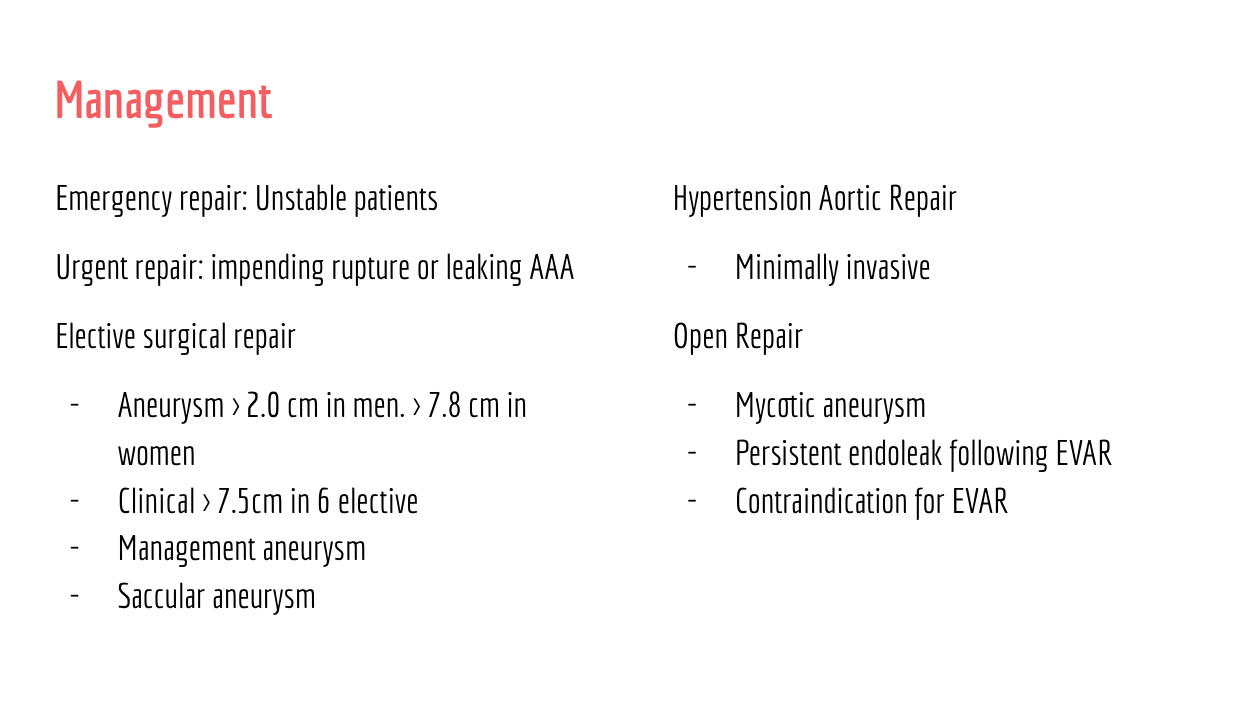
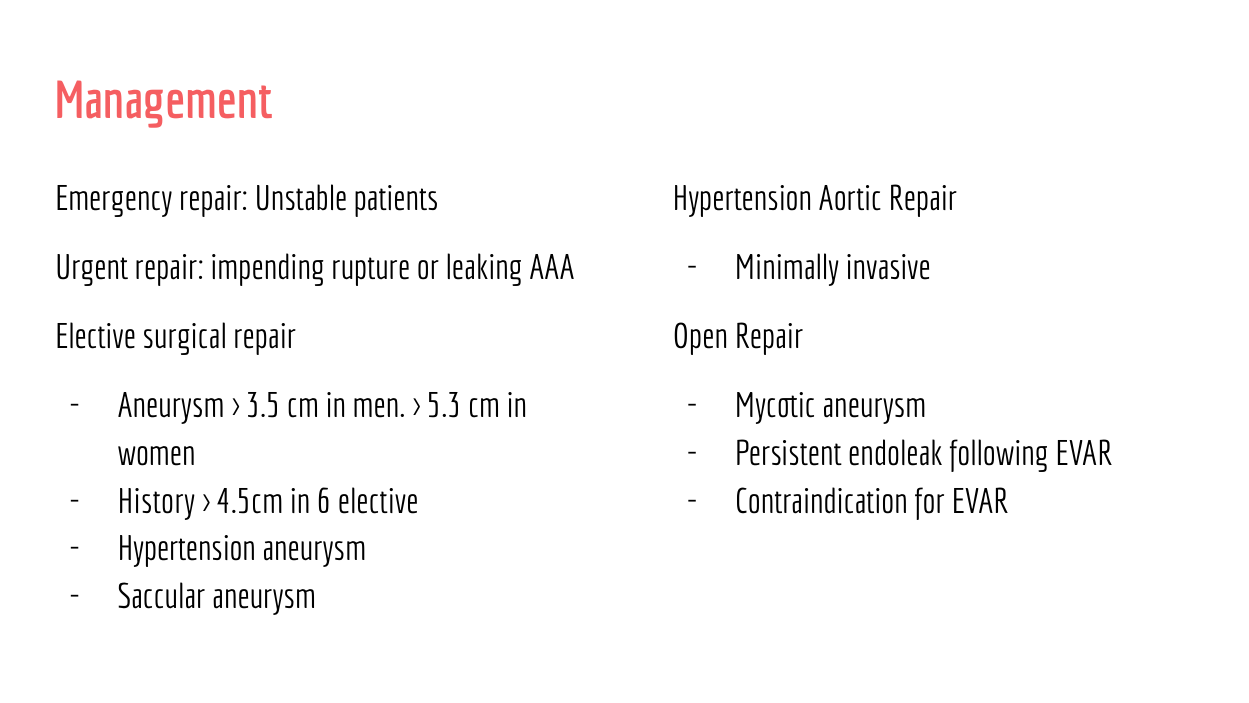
2.0: 2.0 -> 3.5 (263, 405)
7.8: 7.8 -> 5.3 (444, 405)
Clinical: Clinical -> History (156, 501)
7.5cm: 7.5cm -> 4.5cm (250, 501)
Management: Management -> Hypertension (187, 549)
